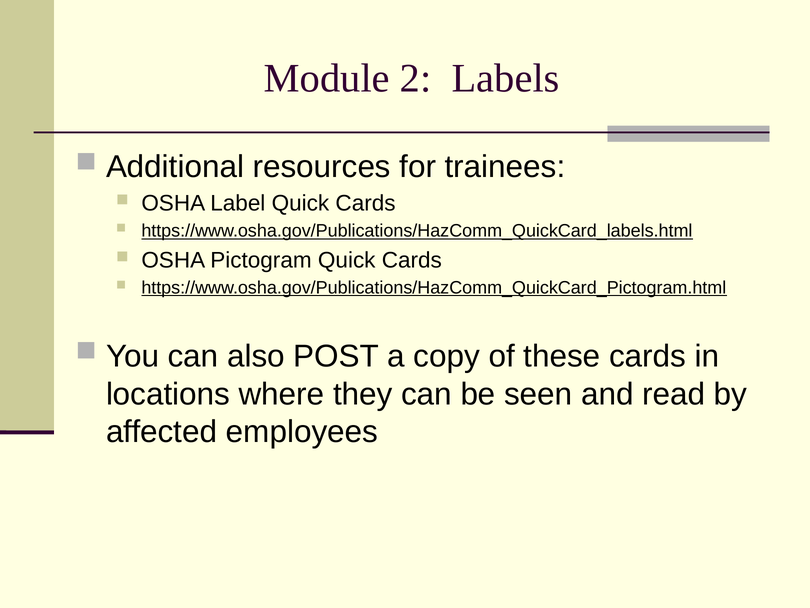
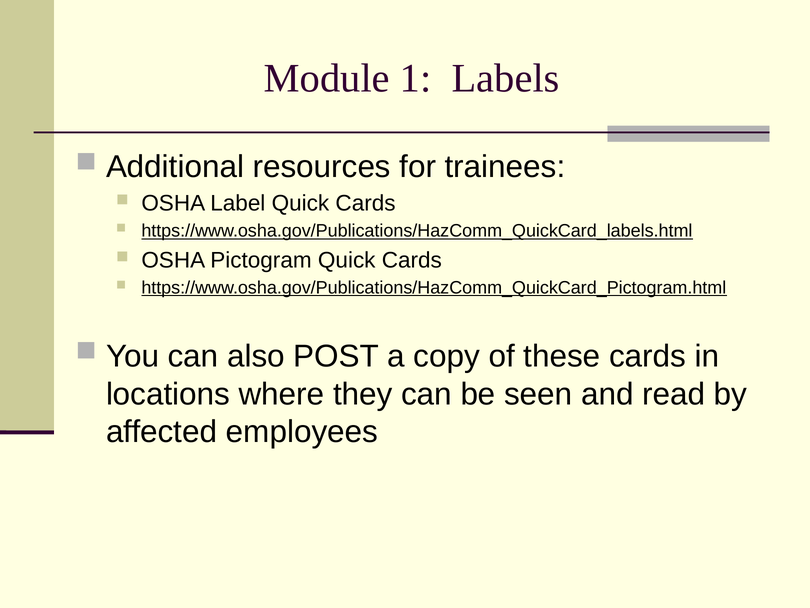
2: 2 -> 1 (416, 78)
